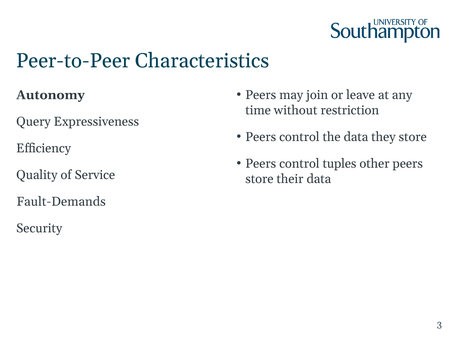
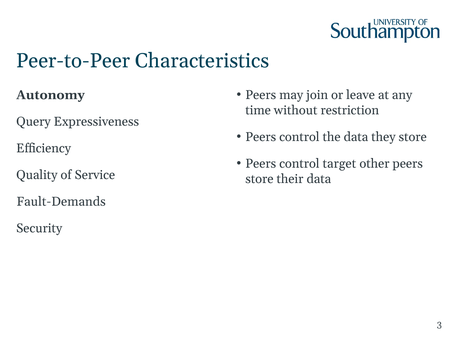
tuples: tuples -> target (339, 164)
